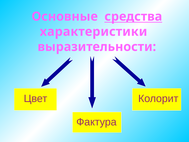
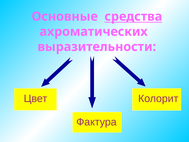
характеристики: характеристики -> ахроматических (94, 32)
